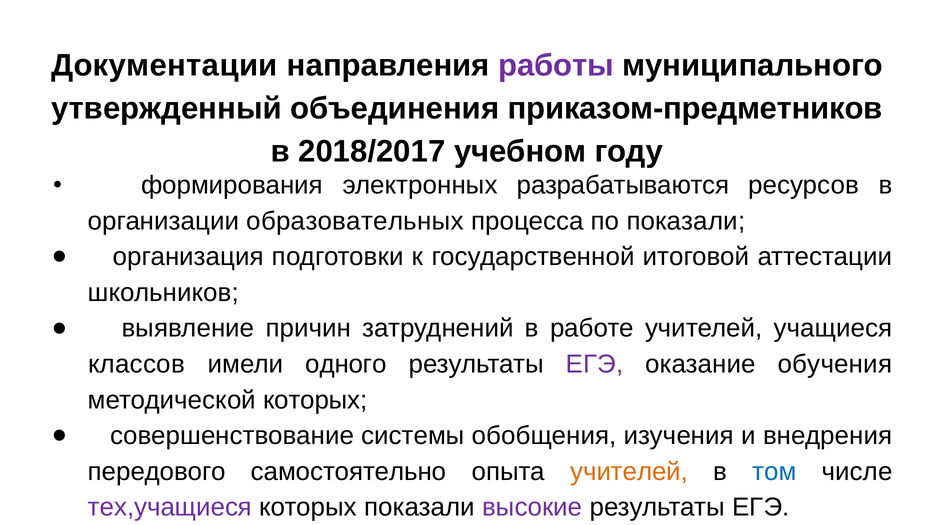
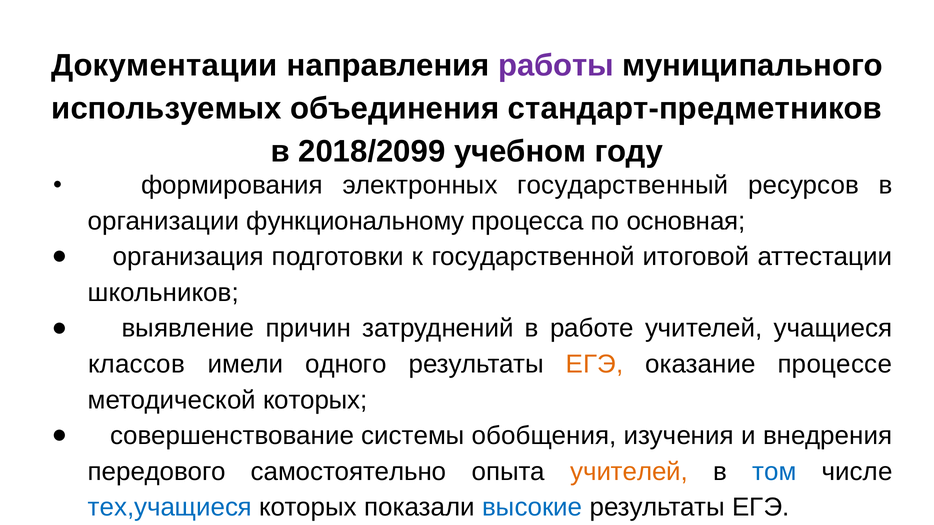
утвержденный: утвержденный -> используемых (167, 109)
приказом-предметников: приказом-предметников -> стандарт-предметников (695, 109)
2018/2017: 2018/2017 -> 2018/2099 (372, 152)
разрабатываются: разрабатываются -> государственный (623, 185)
образовательных: образовательных -> функциональному (355, 221)
по показали: показали -> основная (686, 221)
ЕГЭ colour: purple -> orange (595, 364)
обучения: обучения -> процессе (835, 364)
тех,учащиеся colour: purple -> blue (170, 508)
высокие colour: purple -> blue (532, 508)
